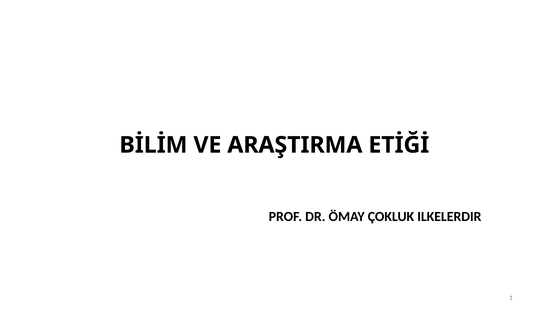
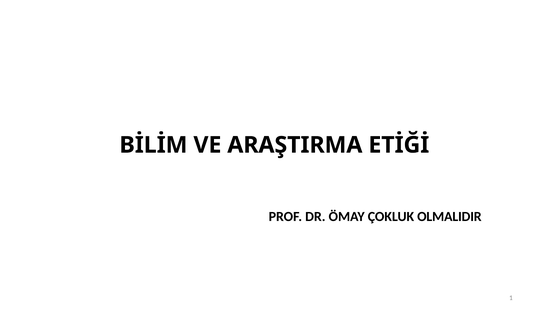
ILKELERDIR: ILKELERDIR -> OLMALIDIR (449, 217)
